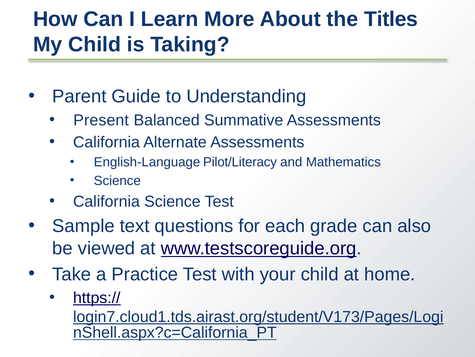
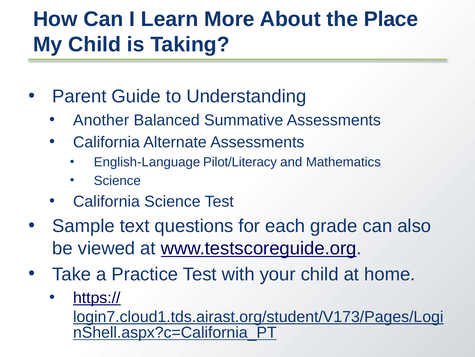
Titles: Titles -> Place (391, 19)
Present: Present -> Another (101, 120)
